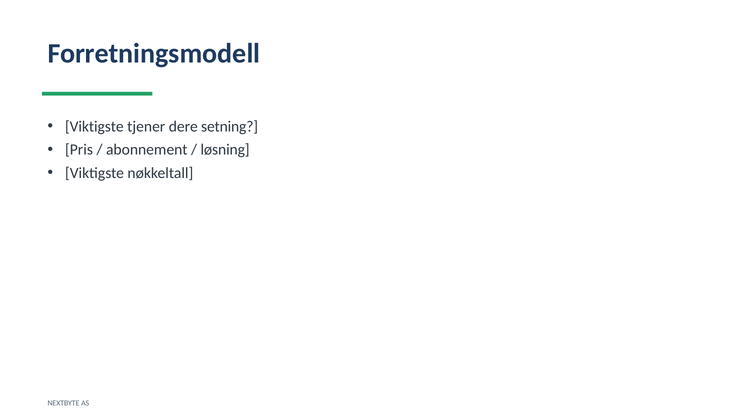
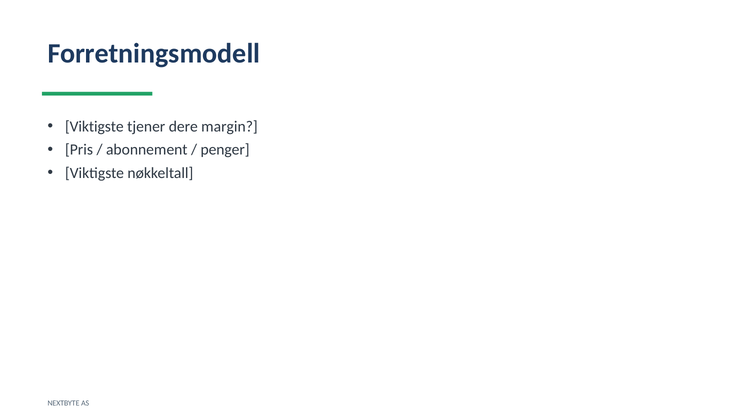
setning: setning -> margin (229, 127)
løsning: løsning -> penger (225, 150)
